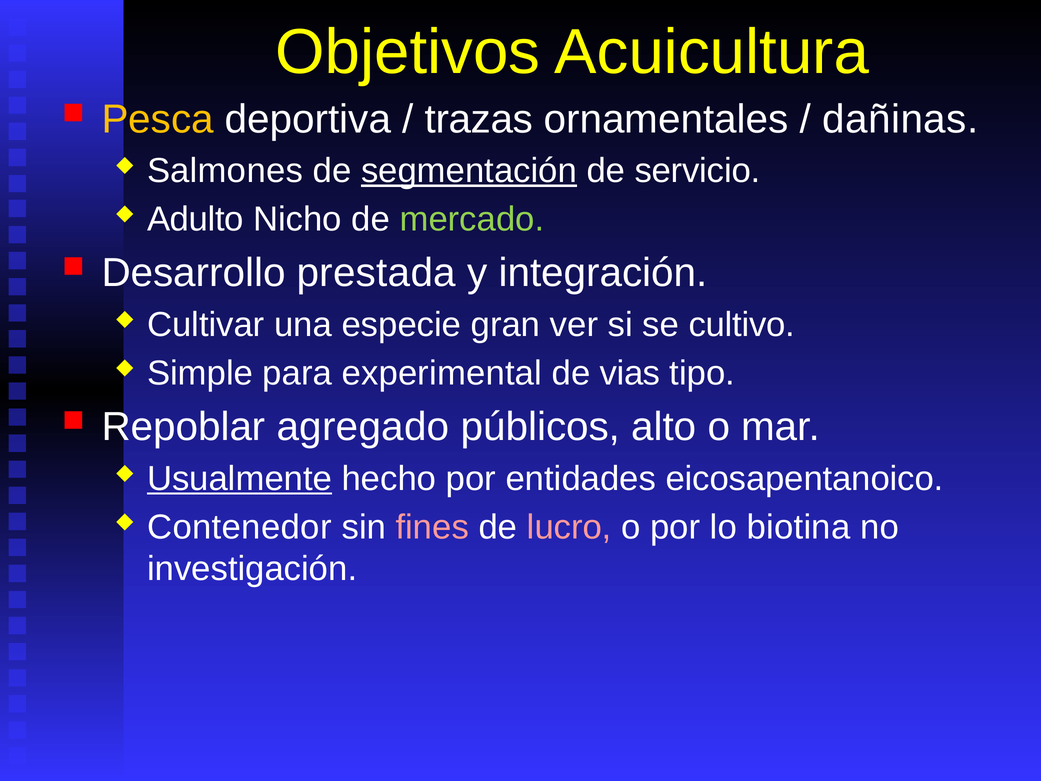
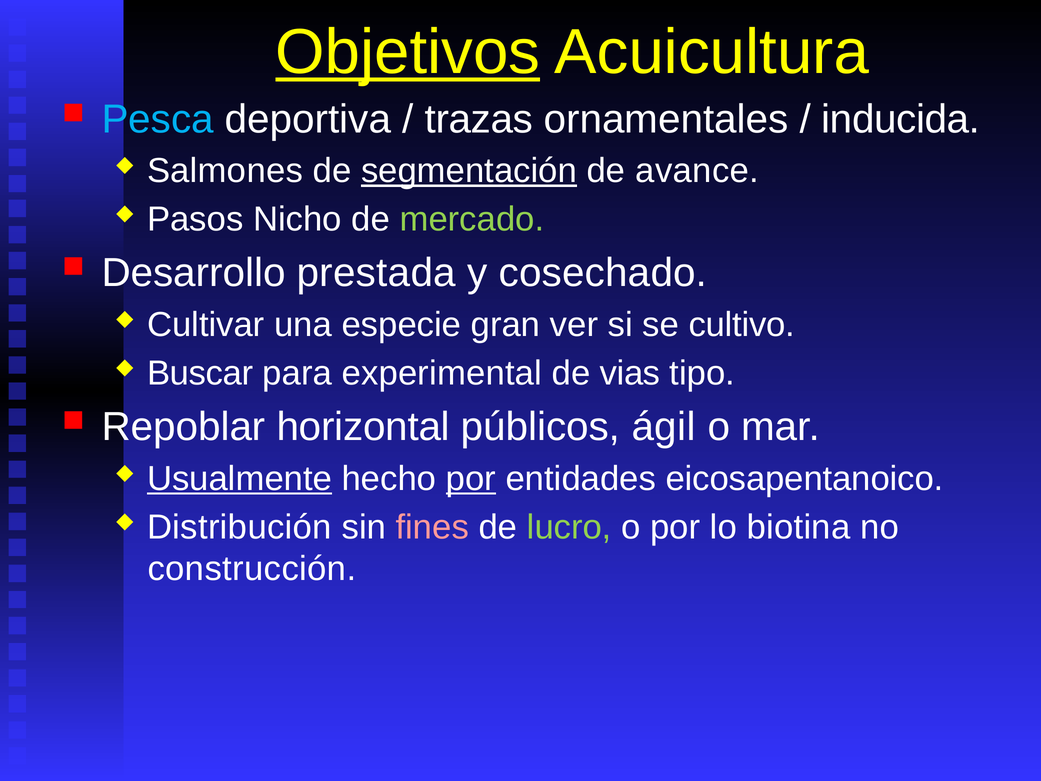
Objetivos underline: none -> present (408, 52)
Pesca colour: yellow -> light blue (158, 119)
dañinas: dañinas -> inducida (901, 119)
servicio: servicio -> avance (697, 171)
Adulto: Adulto -> Pasos (195, 219)
integración: integración -> cosechado (603, 273)
Simple: Simple -> Buscar (200, 373)
agregado: agregado -> horizontal (363, 427)
alto: alto -> ágil (664, 427)
por underline: none -> present (471, 478)
Contenedor: Contenedor -> Distribución (239, 527)
lucro colour: pink -> light green (569, 527)
investigación: investigación -> construcción (252, 569)
